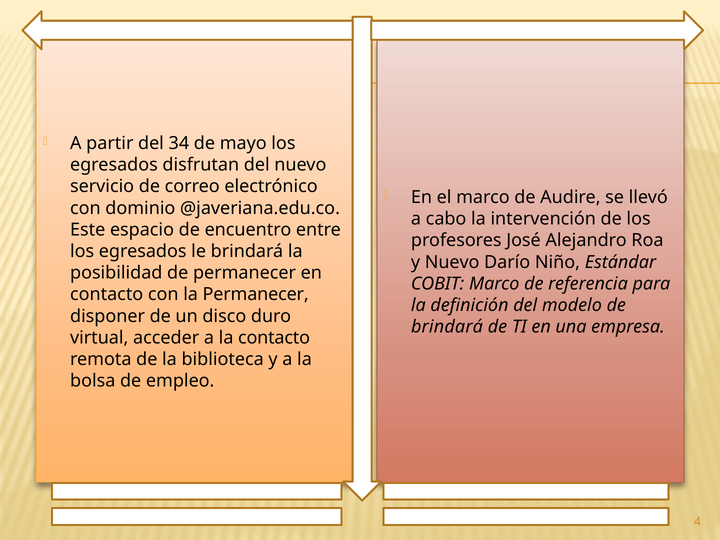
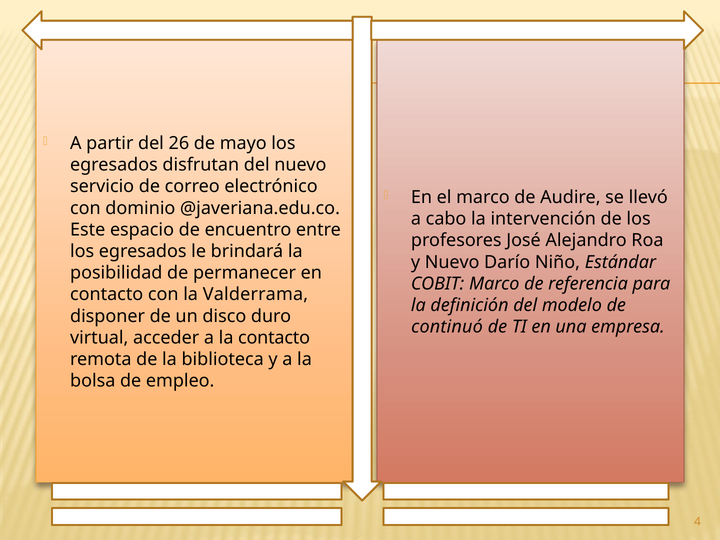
34: 34 -> 26 (179, 143)
la Permanecer: Permanecer -> Valderrama (255, 295)
brindará: brindará -> continuó (447, 327)
